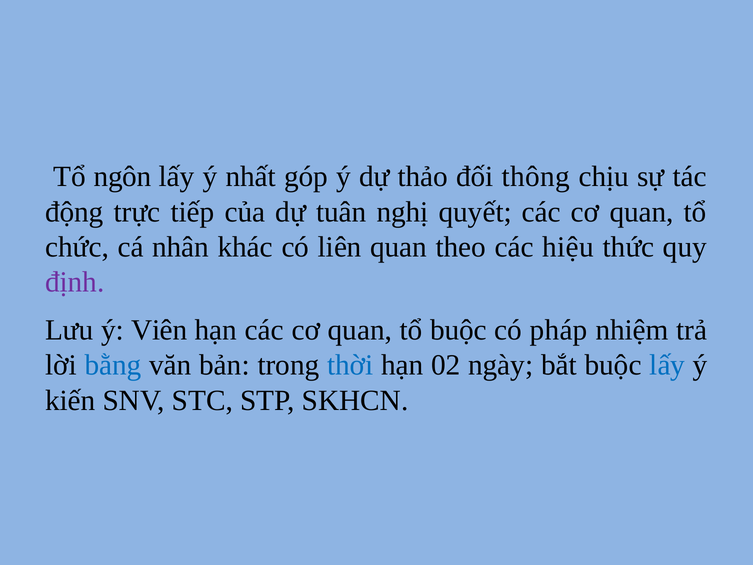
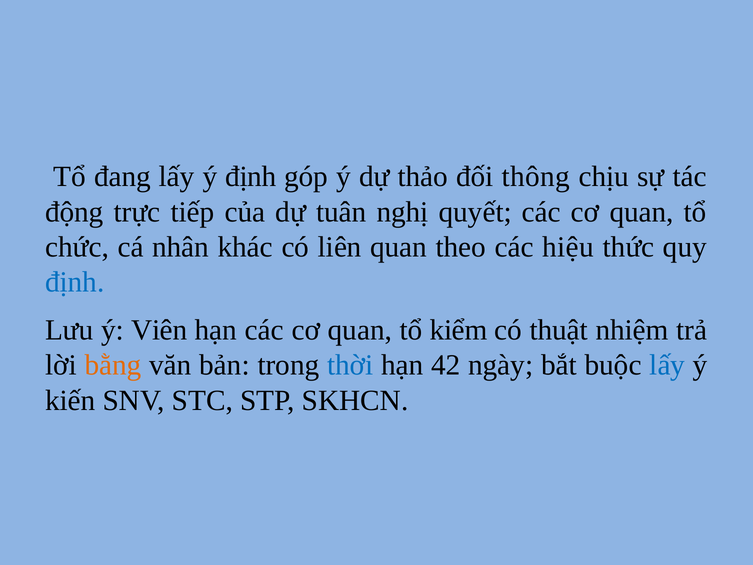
ngôn: ngôn -> đang (123, 177)
ý nhất: nhất -> định (251, 177)
định colour: purple -> blue (75, 282)
tổ buộc: buộc -> kiểm (459, 330)
pháp: pháp -> thuật (559, 330)
bằng colour: blue -> orange (113, 365)
02: 02 -> 42 (446, 365)
